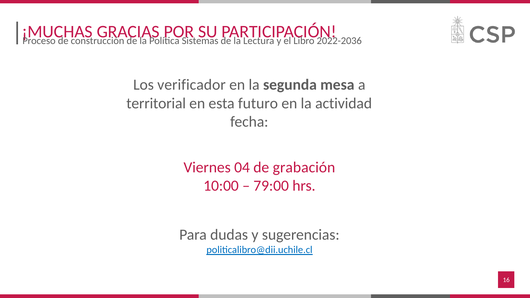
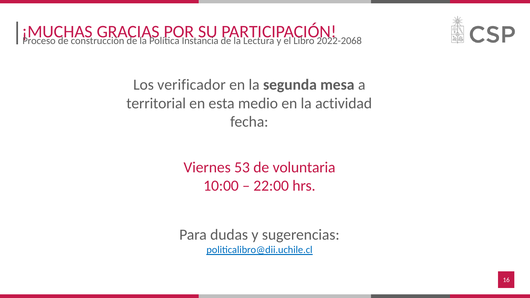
Sistemas: Sistemas -> Instancia (200, 41)
2022-2036: 2022-2036 -> 2022-2068 (339, 41)
futuro: futuro -> medio (258, 103)
04: 04 -> 53 (242, 167)
grabación: grabación -> voluntaria (304, 167)
79:00: 79:00 -> 22:00 (271, 186)
